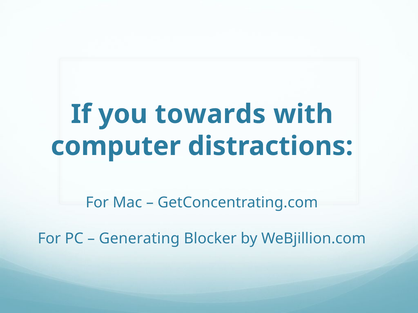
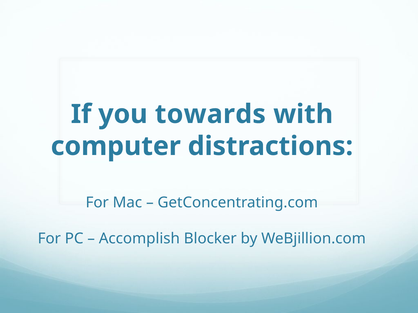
Generating: Generating -> Accomplish (139, 239)
